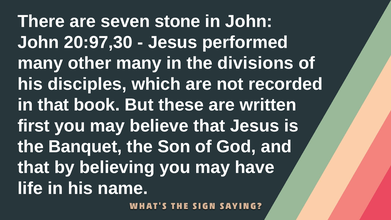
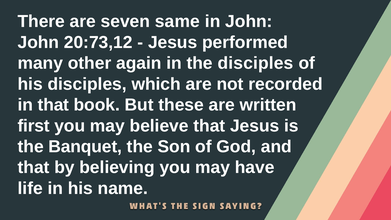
stone: stone -> same (177, 21)
20:97,30: 20:97,30 -> 20:73,12 (98, 42)
other many: many -> again (139, 63)
the divisions: divisions -> disciples (256, 63)
